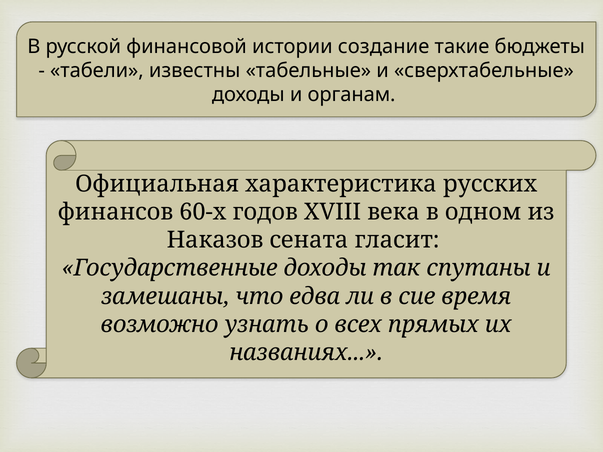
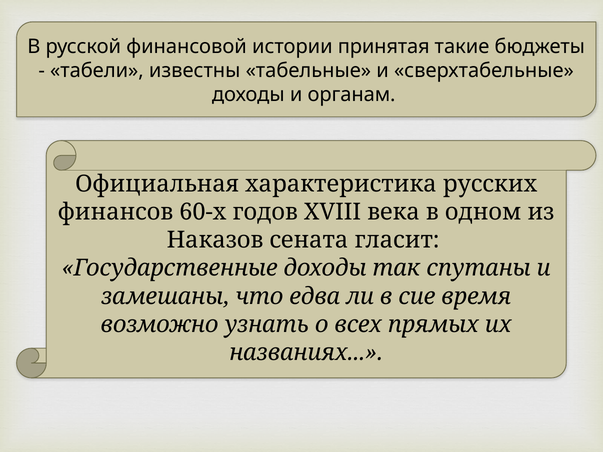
создание: создание -> принятая (384, 47)
